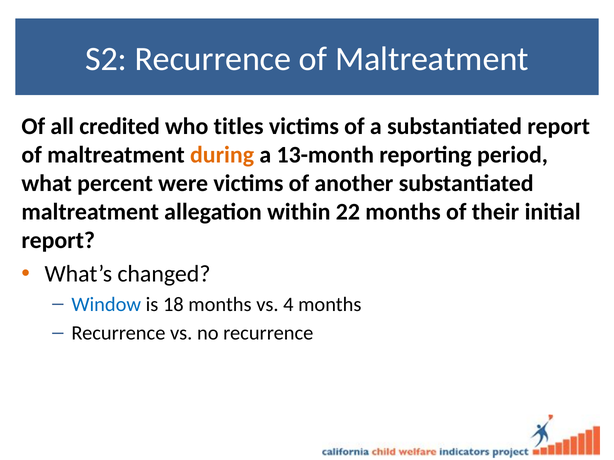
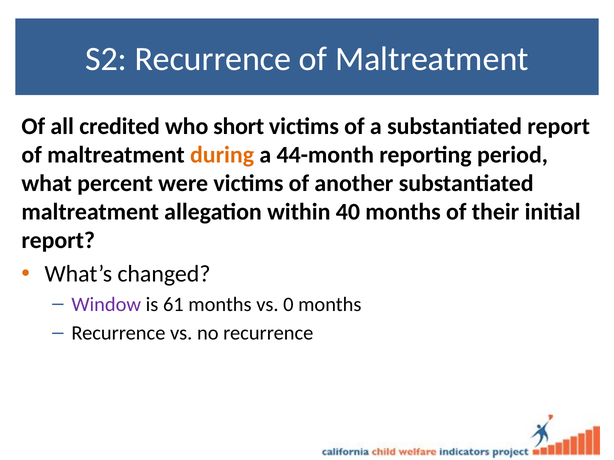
titles: titles -> short (239, 126)
13-month: 13-month -> 44-month (325, 155)
22: 22 -> 40 (348, 212)
Window colour: blue -> purple (106, 305)
18: 18 -> 61 (173, 305)
4: 4 -> 0 (288, 305)
